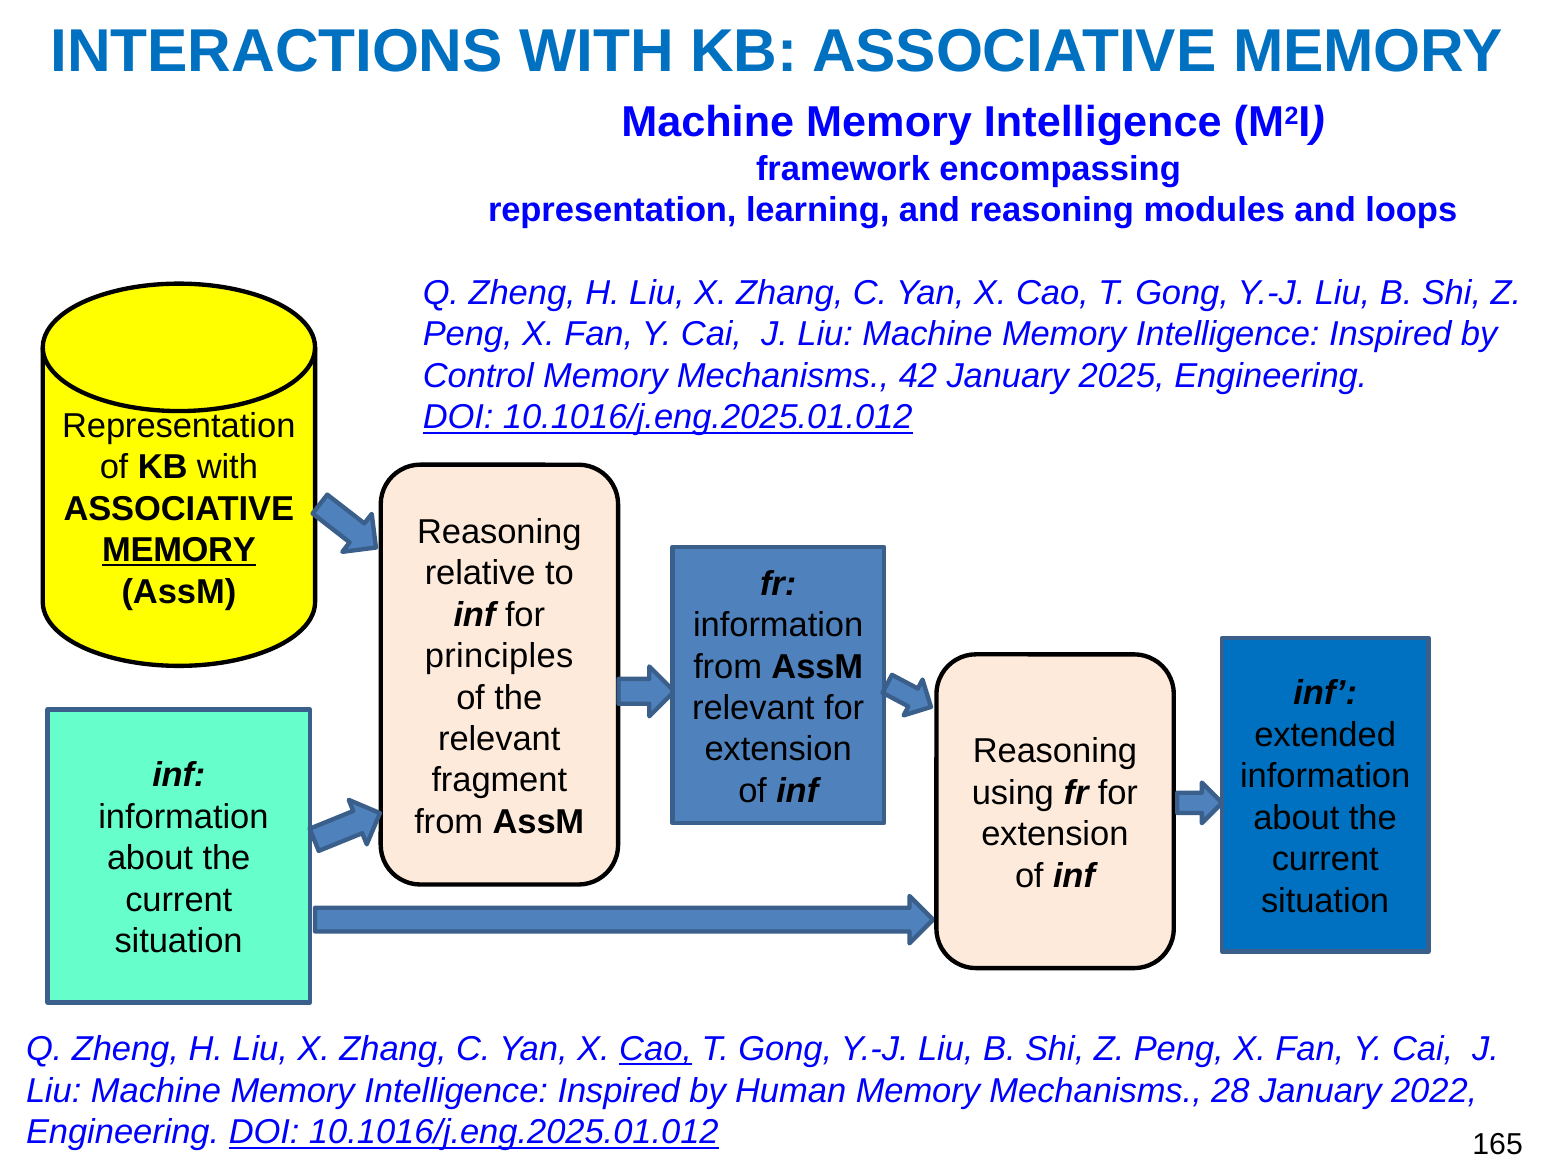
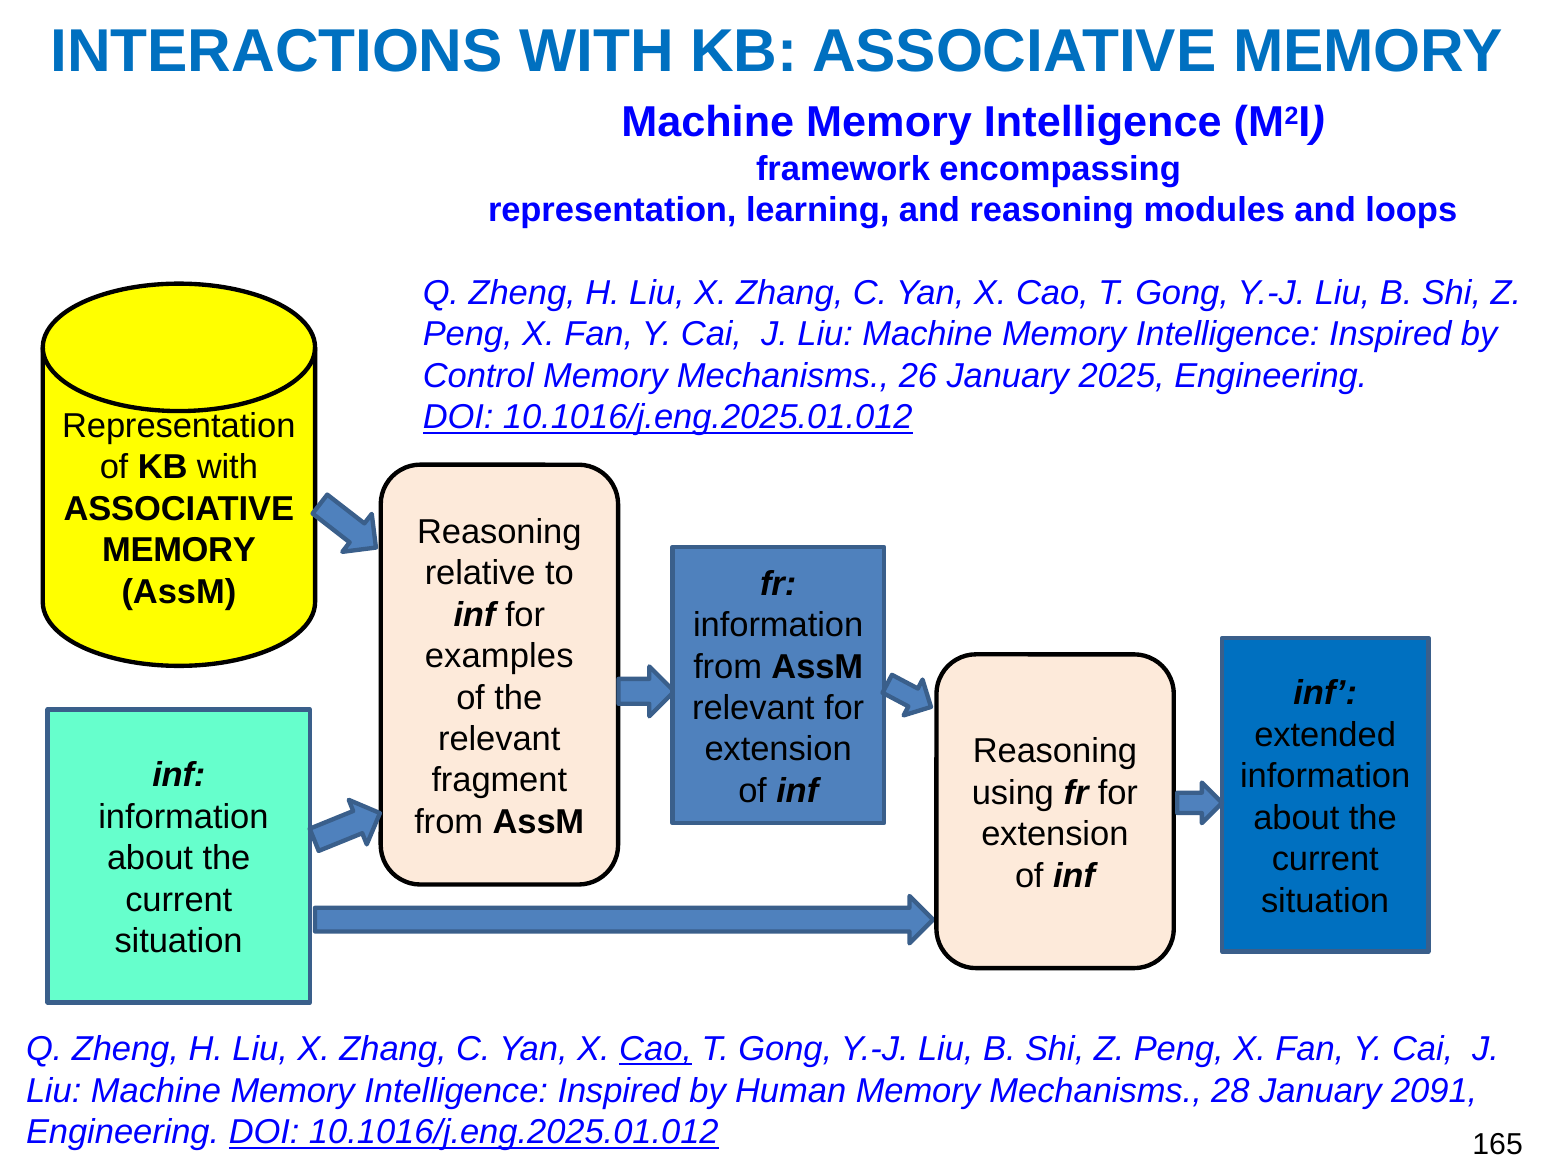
42: 42 -> 26 (918, 376)
MEMORY underline: present -> none (179, 550)
principles: principles -> examples (499, 656)
2022: 2022 -> 2091 (1434, 1090)
